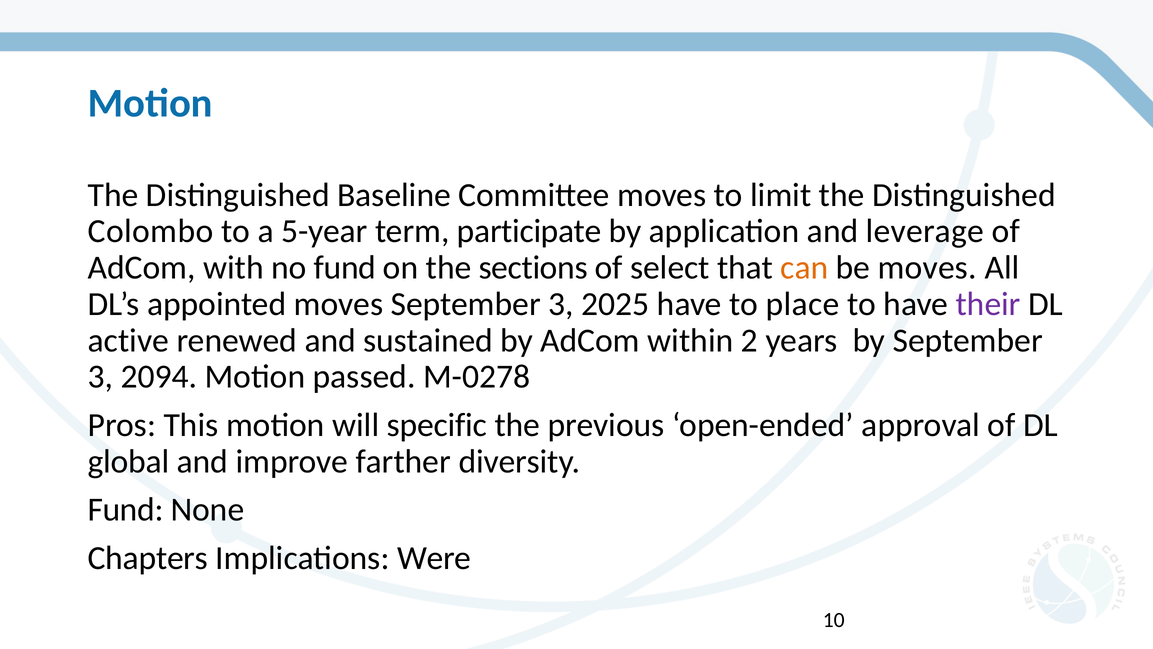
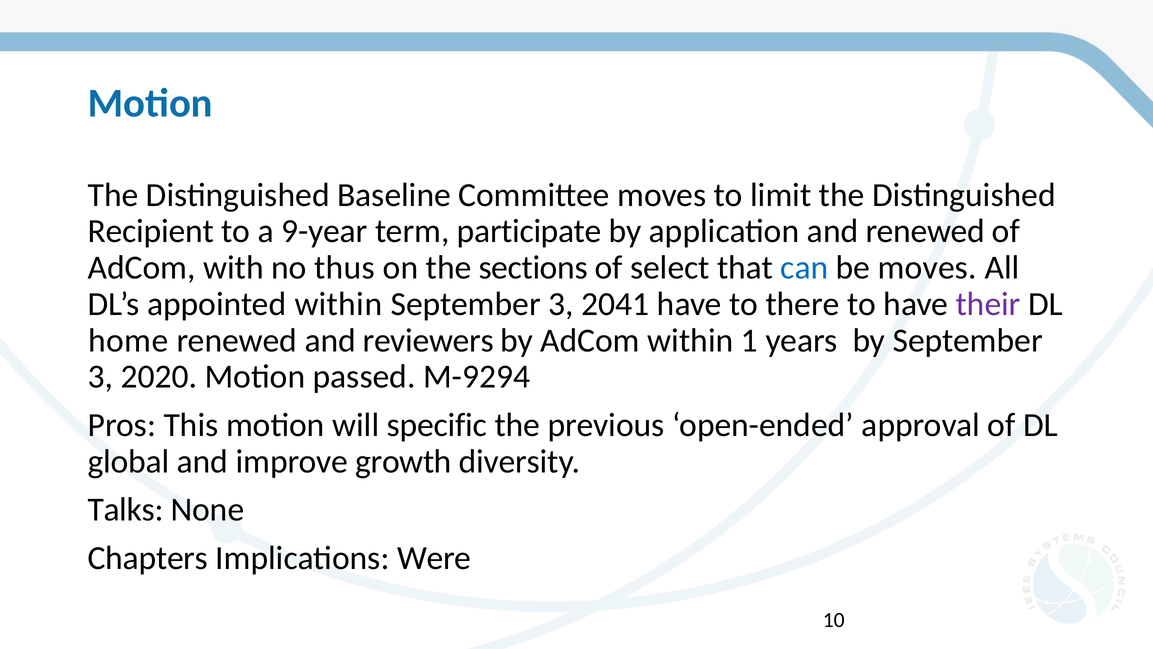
Colombo: Colombo -> Recipient (151, 231)
5-year: 5-year -> 9-year (324, 231)
and leverage: leverage -> renewed (925, 231)
no fund: fund -> thus (345, 268)
can colour: orange -> blue (804, 268)
appointed moves: moves -> within (338, 304)
2025: 2025 -> 2041 (615, 304)
place: place -> there (803, 304)
active: active -> home (128, 340)
sustained: sustained -> reviewers (428, 340)
2: 2 -> 1 (749, 340)
2094: 2094 -> 2020 (159, 377)
M-0278: M-0278 -> M-9294 (477, 377)
farther: farther -> growth (403, 461)
Fund: Fund -> Talks (126, 510)
